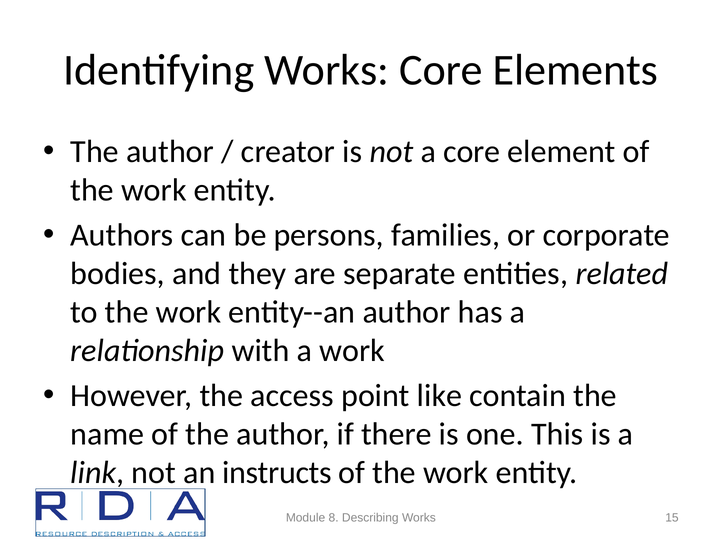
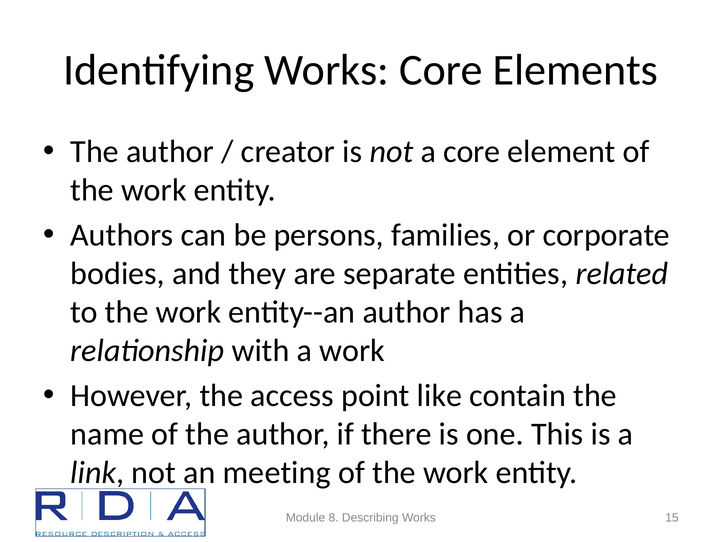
instructs: instructs -> meeting (277, 472)
